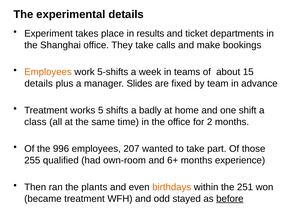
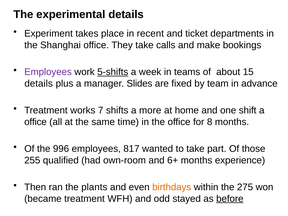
results: results -> recent (150, 34)
Employees colour: orange -> purple (48, 72)
5-shifts underline: none -> present (113, 72)
5: 5 -> 7 (101, 110)
badly: badly -> more (150, 110)
class: class -> office (35, 122)
2: 2 -> 8 (210, 122)
207: 207 -> 817 (131, 149)
251: 251 -> 275 (245, 187)
